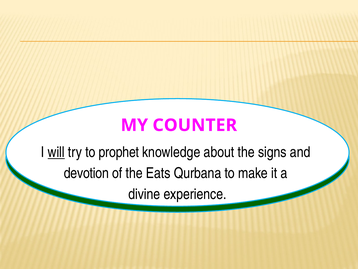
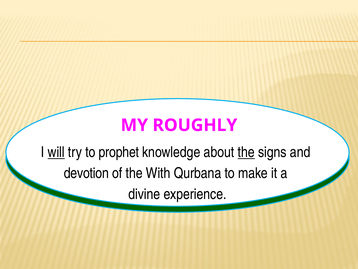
COUNTER: COUNTER -> ROUGHLY (195, 125)
the underline: none -> present (246, 152)
Eats: Eats -> With (158, 173)
